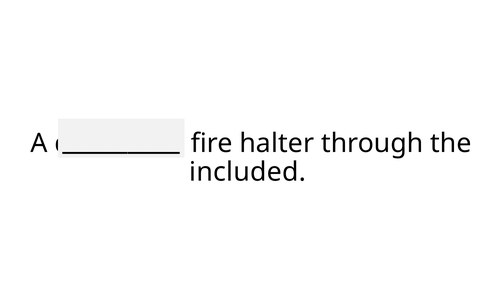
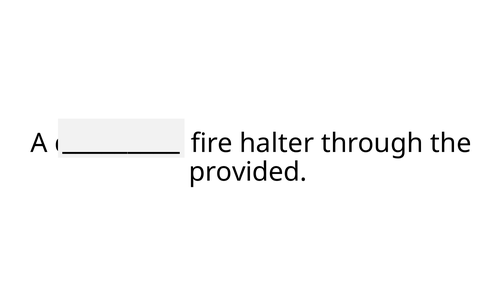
included: included -> provided (248, 172)
